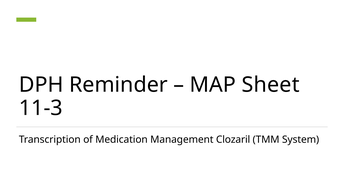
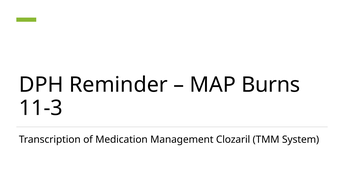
Sheet: Sheet -> Burns (271, 85)
